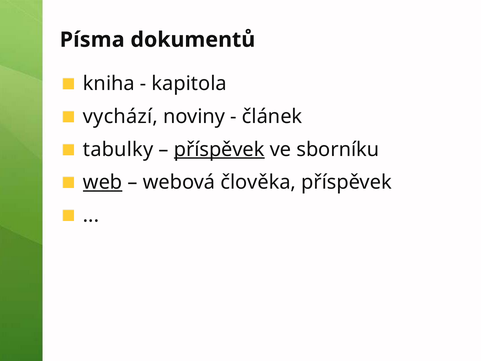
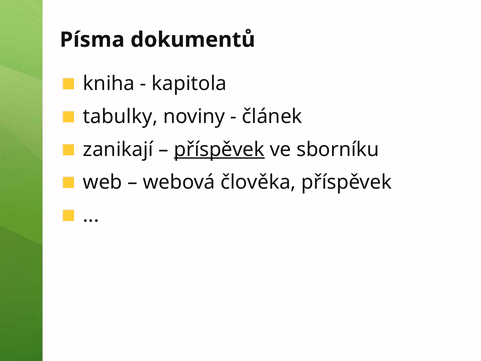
vychází: vychází -> tabulky (120, 116)
tabulky: tabulky -> zanikají (118, 149)
web underline: present -> none (103, 182)
